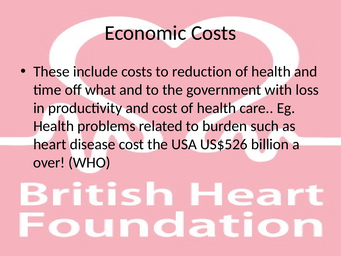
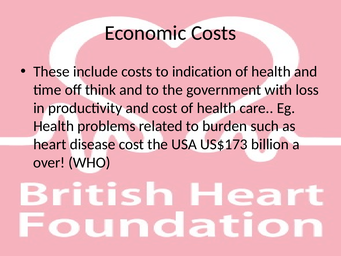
reduction: reduction -> indication (202, 72)
what: what -> think (101, 90)
US$526: US$526 -> US$173 (224, 144)
